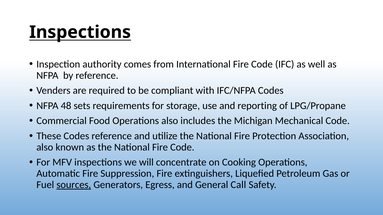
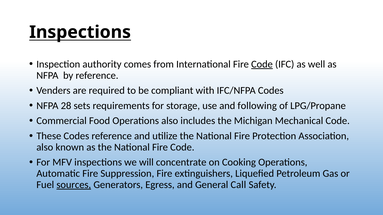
Code underline: none -> present (262, 64)
48: 48 -> 28 (66, 106)
reporting: reporting -> following (257, 106)
